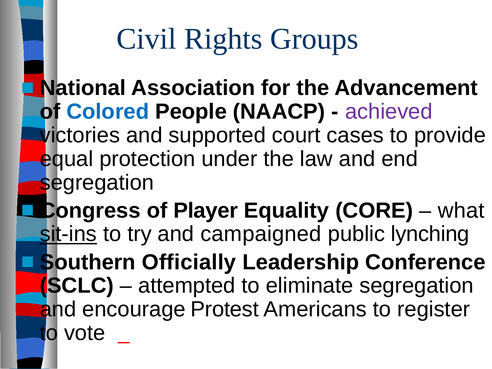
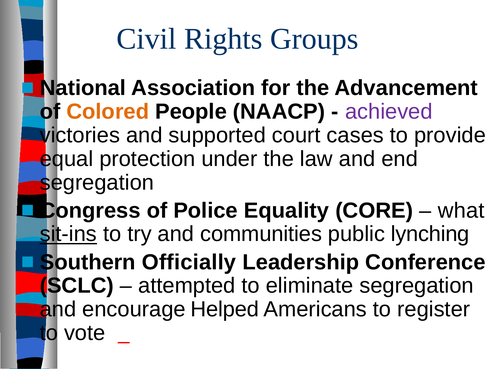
Colored colour: blue -> orange (108, 112)
Player: Player -> Police (206, 210)
campaigned: campaigned -> communities (261, 234)
Protest: Protest -> Helped (225, 309)
